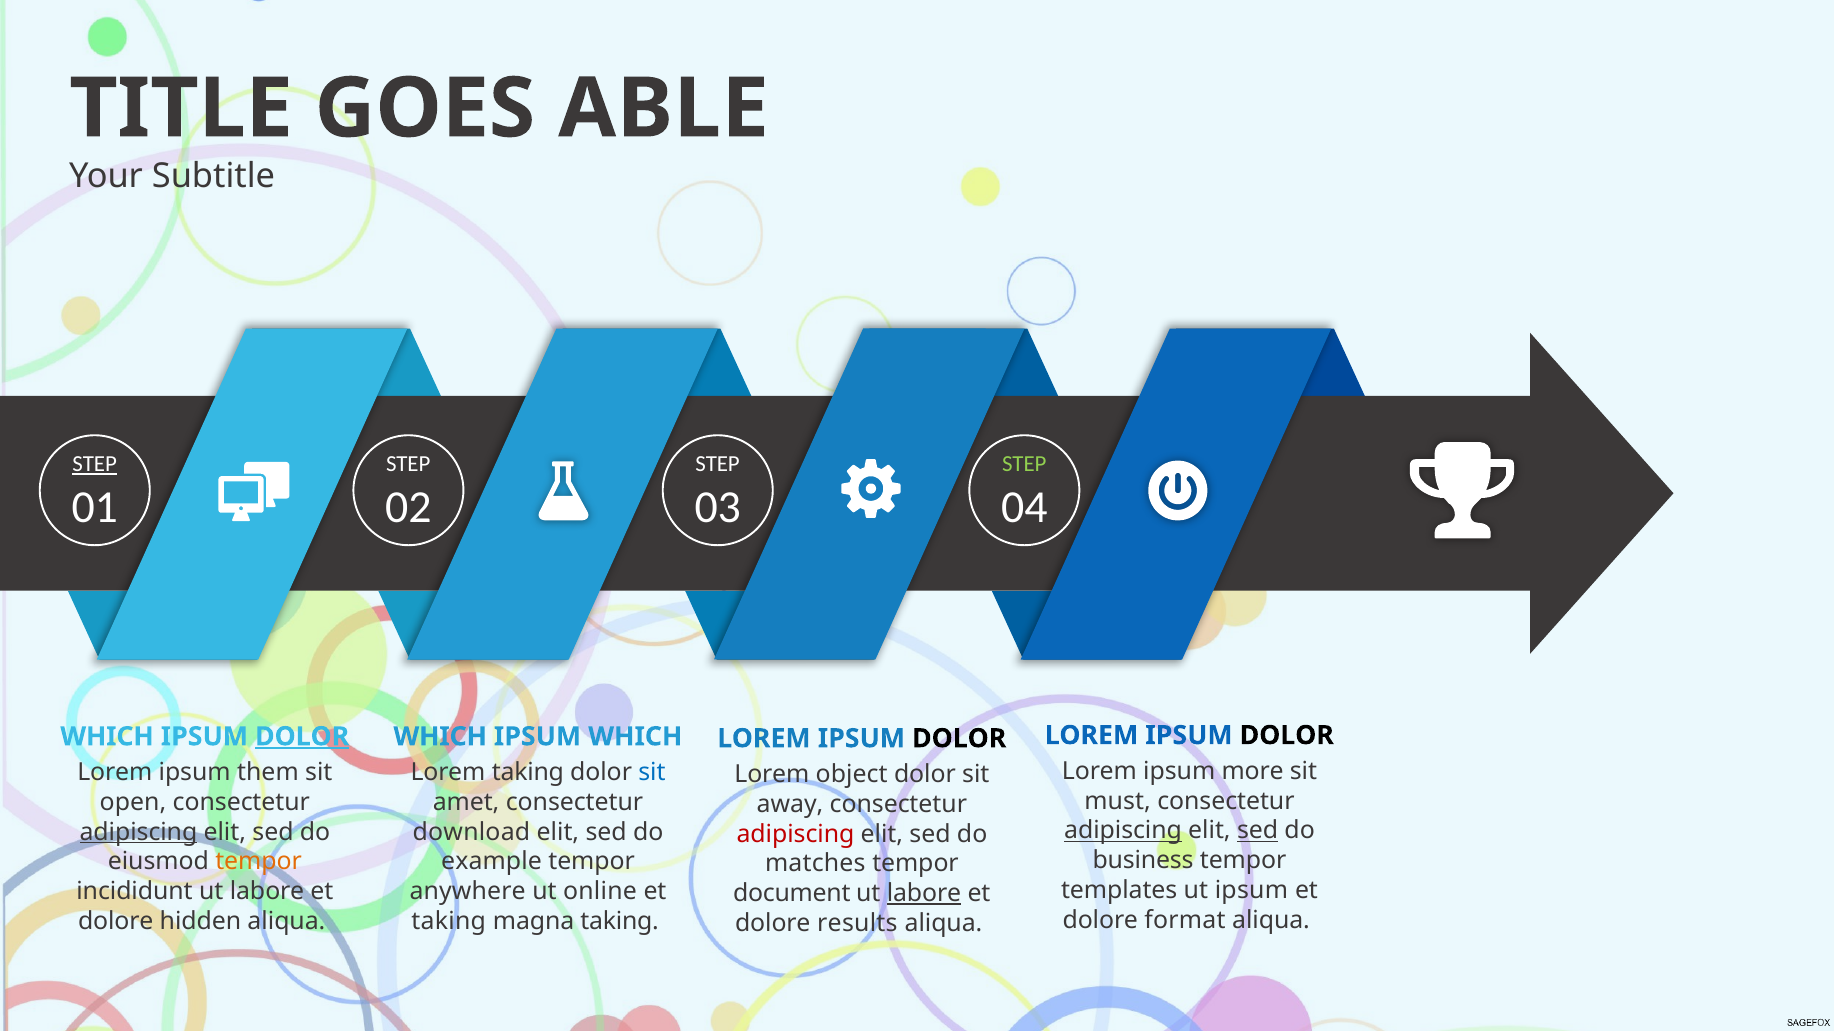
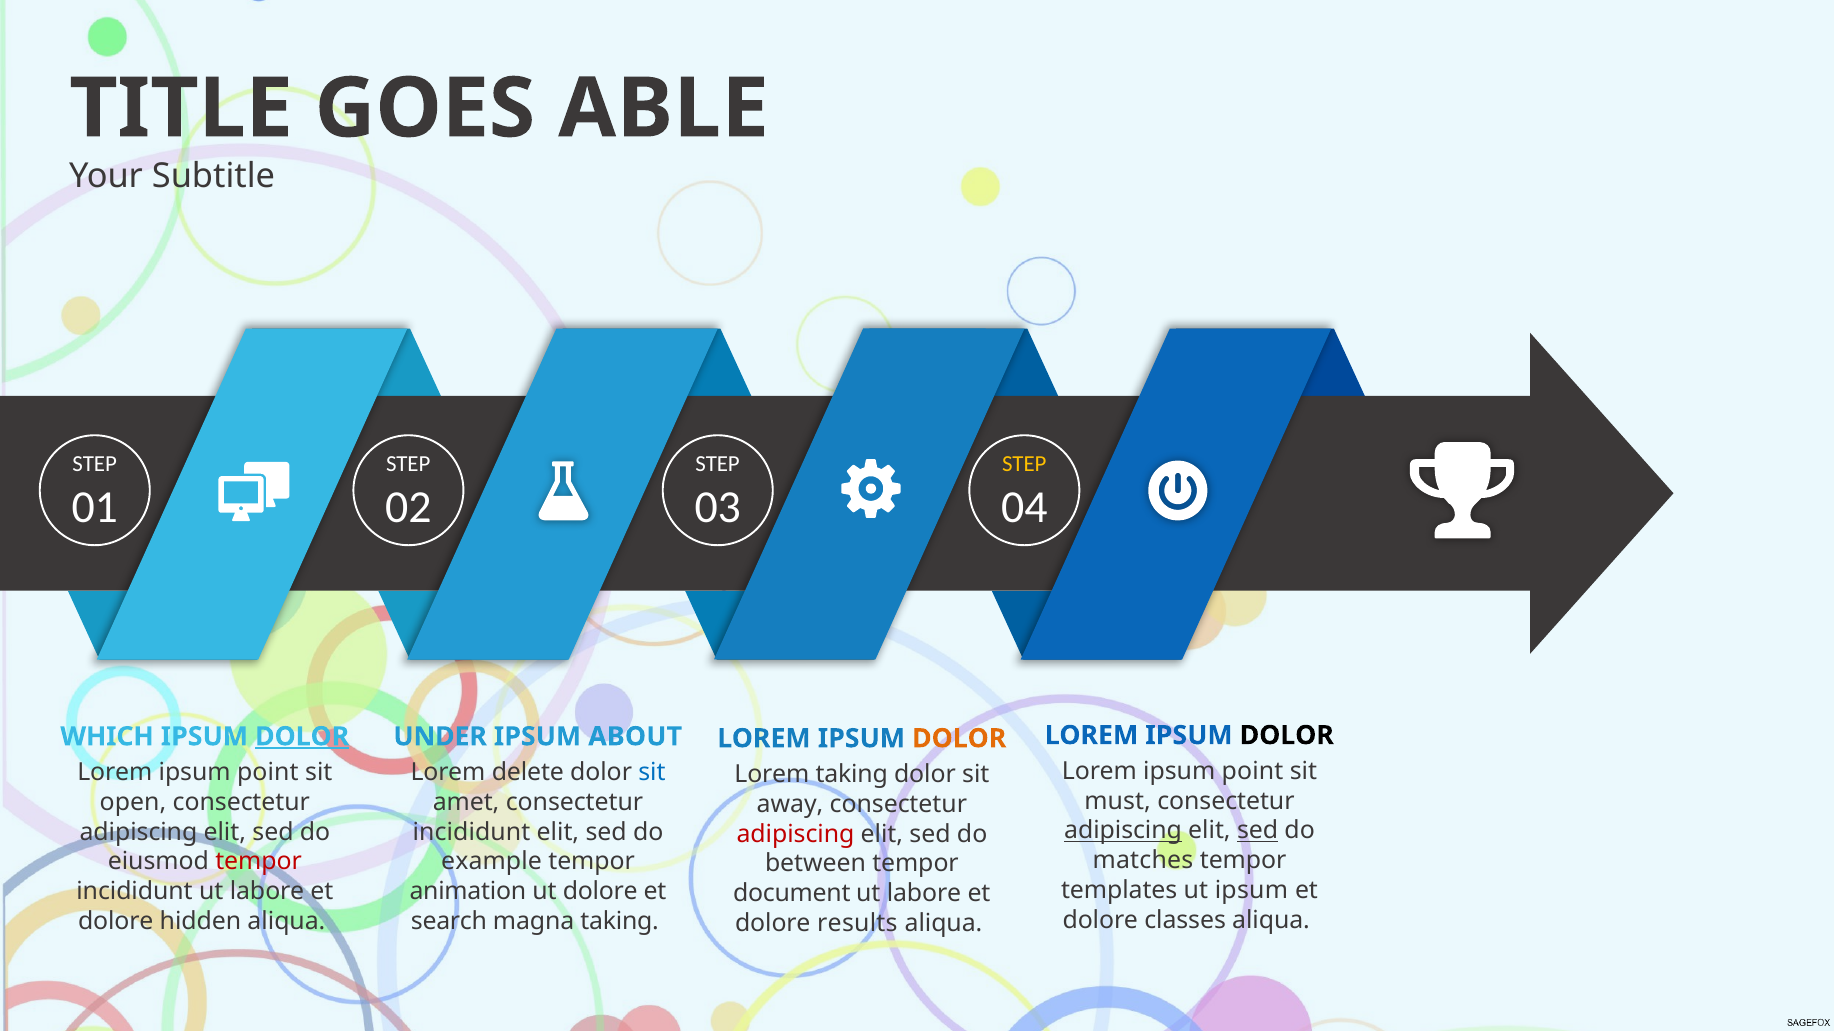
STEP underline: present -> none (95, 465)
STEP colour: light green -> yellow (1024, 465)
WHICH: WHICH -> UNDER (440, 737)
IPSUM WHICH: WHICH -> ABOUT (635, 737)
DOLOR colour: black -> orange (959, 739)
more: more -> point (1252, 772)
them: them -> point (268, 773)
Lorem taking: taking -> delete (528, 773)
Lorem object: object -> taking (852, 775)
adipiscing underline: present -> none (138, 832)
download: download -> incididunt (472, 832)
business: business -> matches (1143, 861)
tempor colour: orange -> red (259, 862)
matches: matches -> between (815, 864)
anywhere: anywhere -> animation (468, 892)
ut online: online -> dolore (600, 892)
labore underline: present -> none (924, 894)
format: format -> classes (1185, 921)
taking: taking -> search (449, 922)
